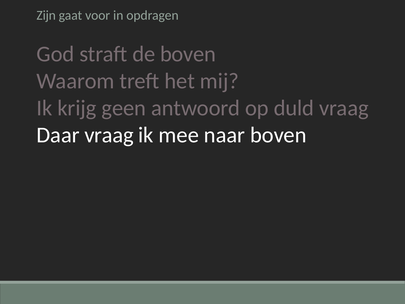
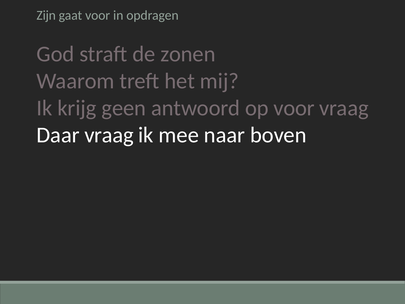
de boven: boven -> zonen (188, 54)
op duld: duld -> voor (294, 108)
